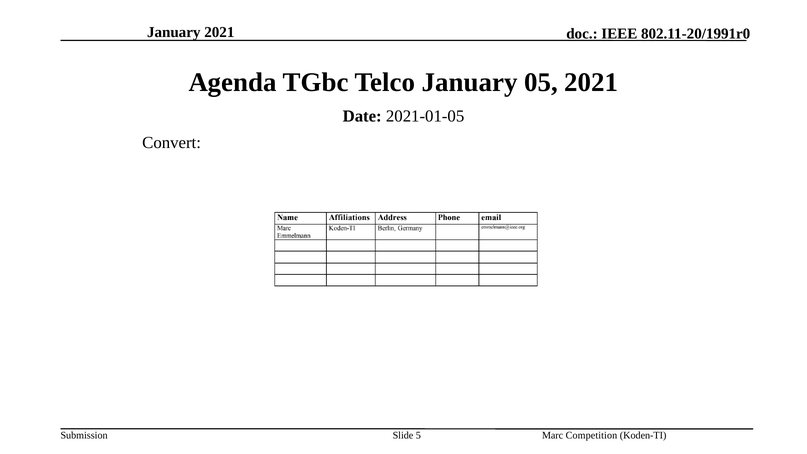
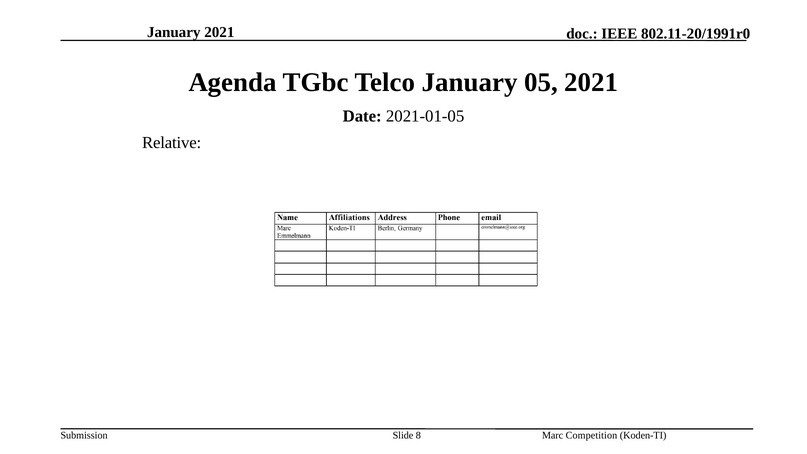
Convert: Convert -> Relative (172, 143)
5: 5 -> 8 (418, 435)
